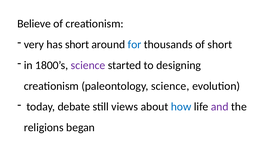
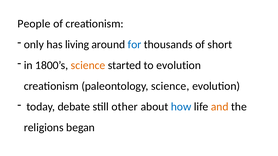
Believe: Believe -> People (34, 24)
very: very -> only (34, 45)
has short: short -> living (77, 45)
science colour: purple -> orange (88, 65)
to designing: designing -> evolution (179, 65)
views: views -> other (125, 107)
and colour: purple -> orange (220, 107)
